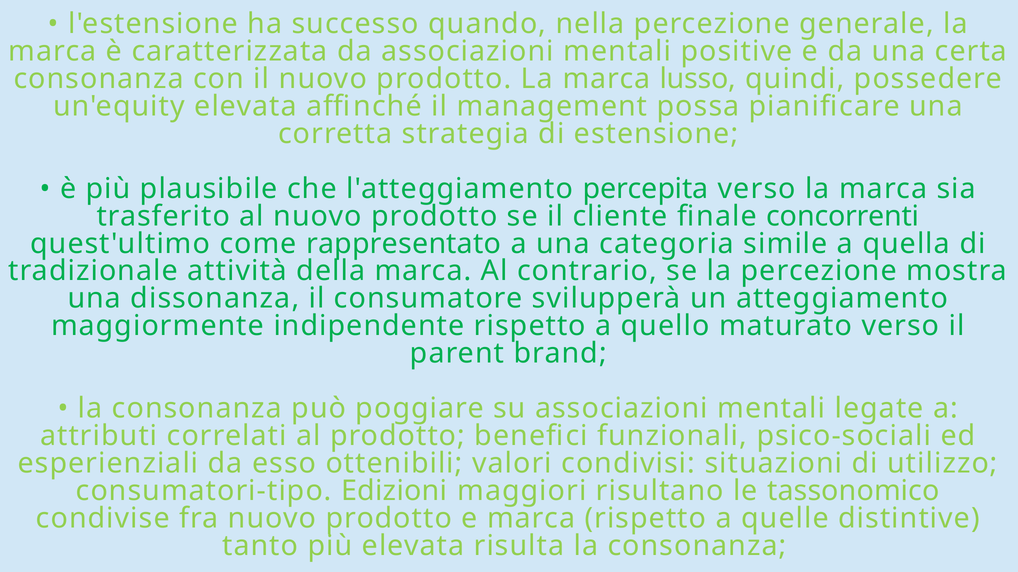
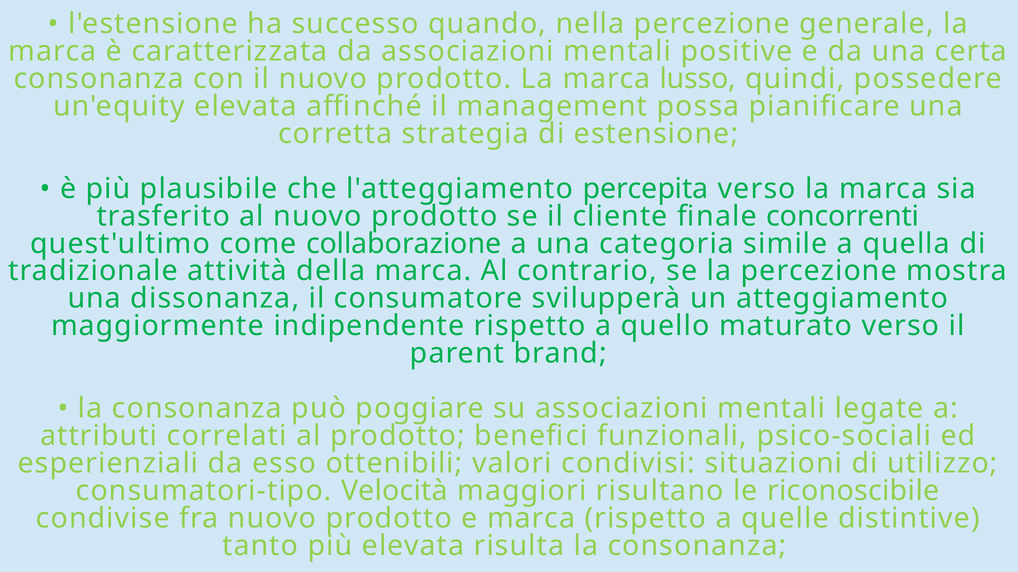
rappresentato: rappresentato -> collaborazione (404, 244)
Edizioni: Edizioni -> Velocità (394, 491)
tassonomico: tassonomico -> riconoscibile (853, 491)
